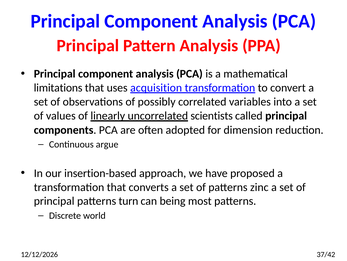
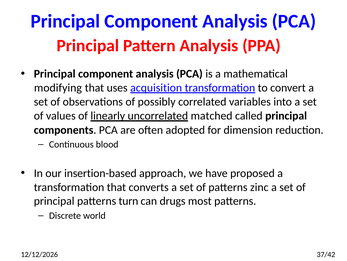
limitations: limitations -> modifying (58, 88)
scientists: scientists -> matched (212, 116)
argue: argue -> blood (107, 144)
being: being -> drugs (173, 201)
